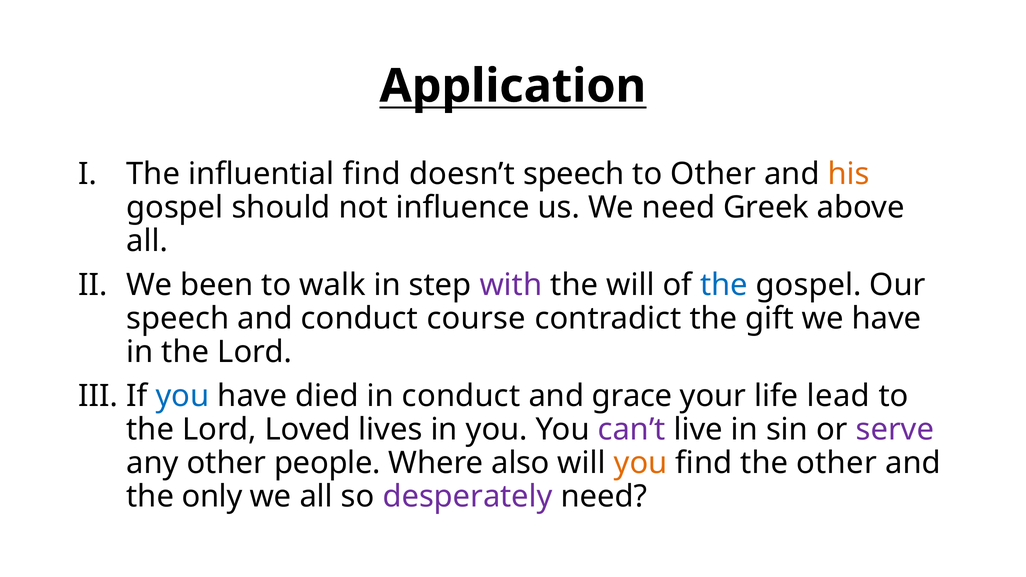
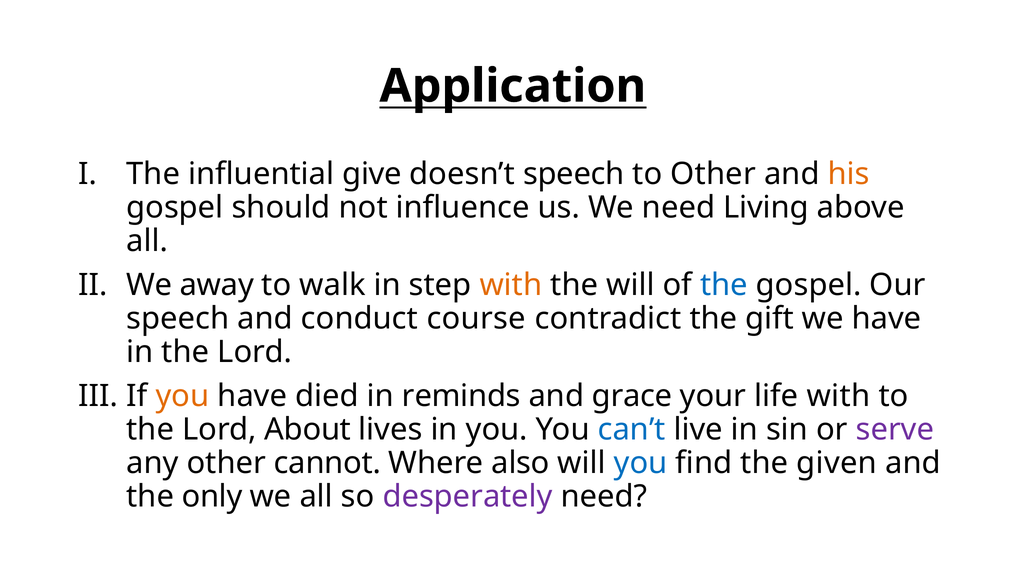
influential find: find -> give (372, 174)
Greek: Greek -> Living (766, 208)
been: been -> away (217, 285)
with colour: purple -> orange (511, 285)
you colour: blue -> orange (182, 396)
in conduct: conduct -> reminds (461, 396)
life lead: lead -> with (838, 396)
Loved: Loved -> About (308, 430)
can’t colour: purple -> blue (632, 430)
people: people -> cannot (327, 463)
you colour: orange -> blue (641, 463)
the other: other -> given (837, 463)
